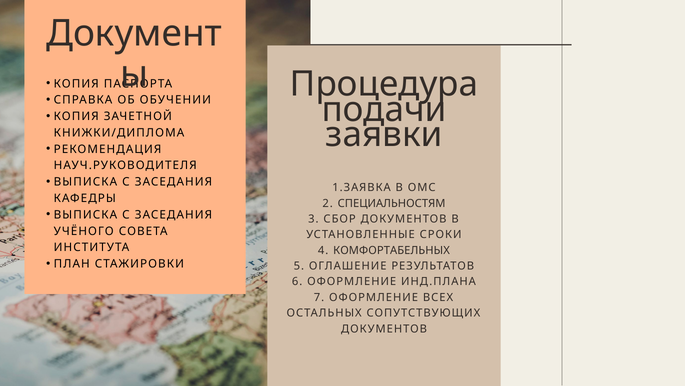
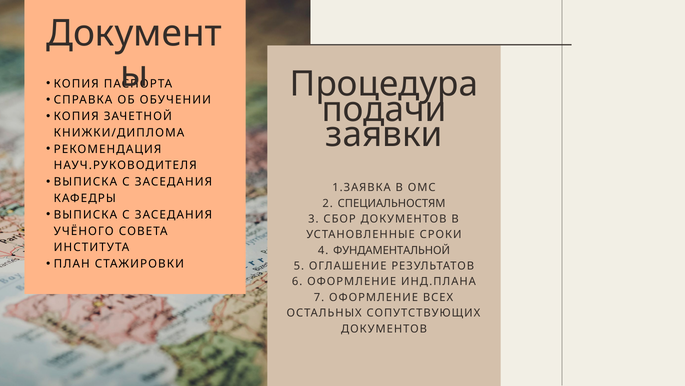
КОМФОРТАБЕЛЬНЫХ: КОМФОРТАБЕЛЬНЫХ -> ФУНДАМЕНТАЛЬНОЙ (392, 250)
